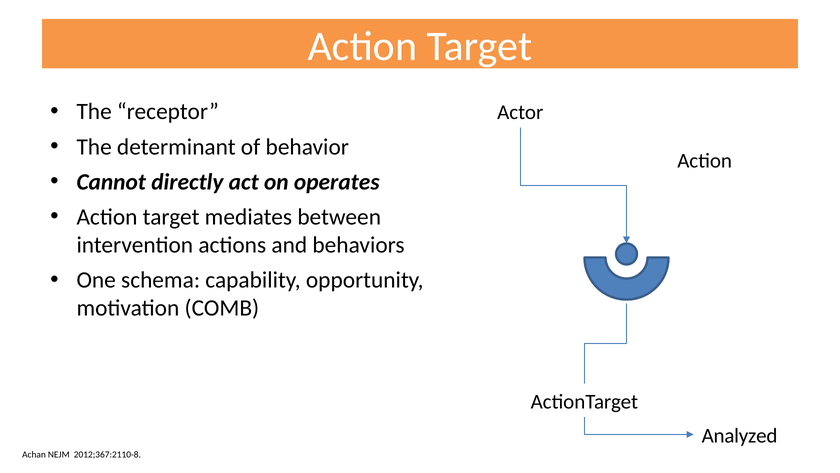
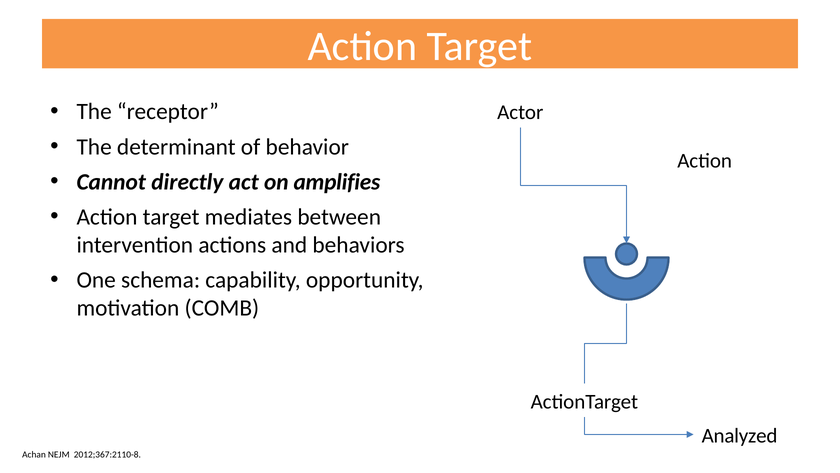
operates: operates -> amplifies (337, 182)
